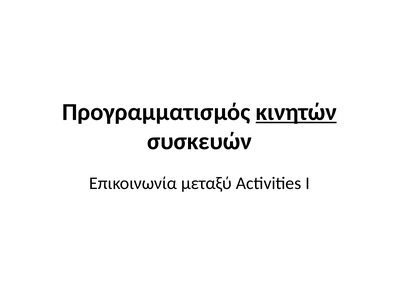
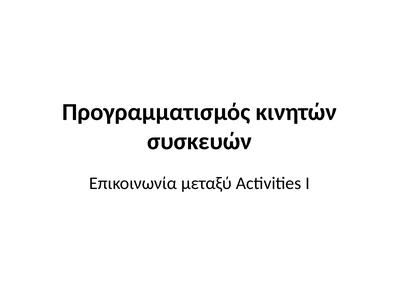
κινητών underline: present -> none (296, 112)
